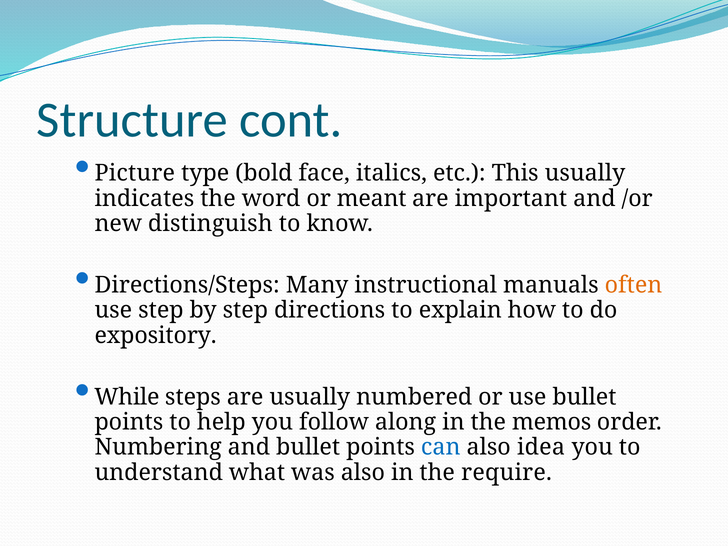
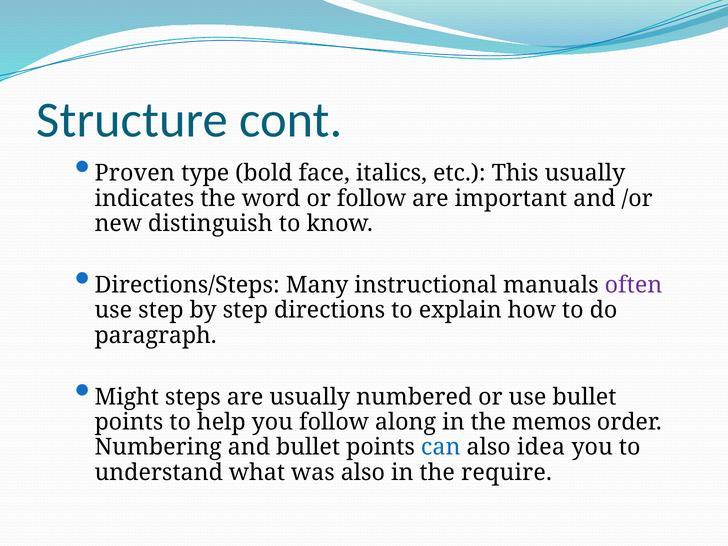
Picture: Picture -> Proven (135, 173)
or meant: meant -> follow (372, 198)
often colour: orange -> purple (634, 285)
expository: expository -> paragraph (156, 335)
While: While -> Might (127, 397)
